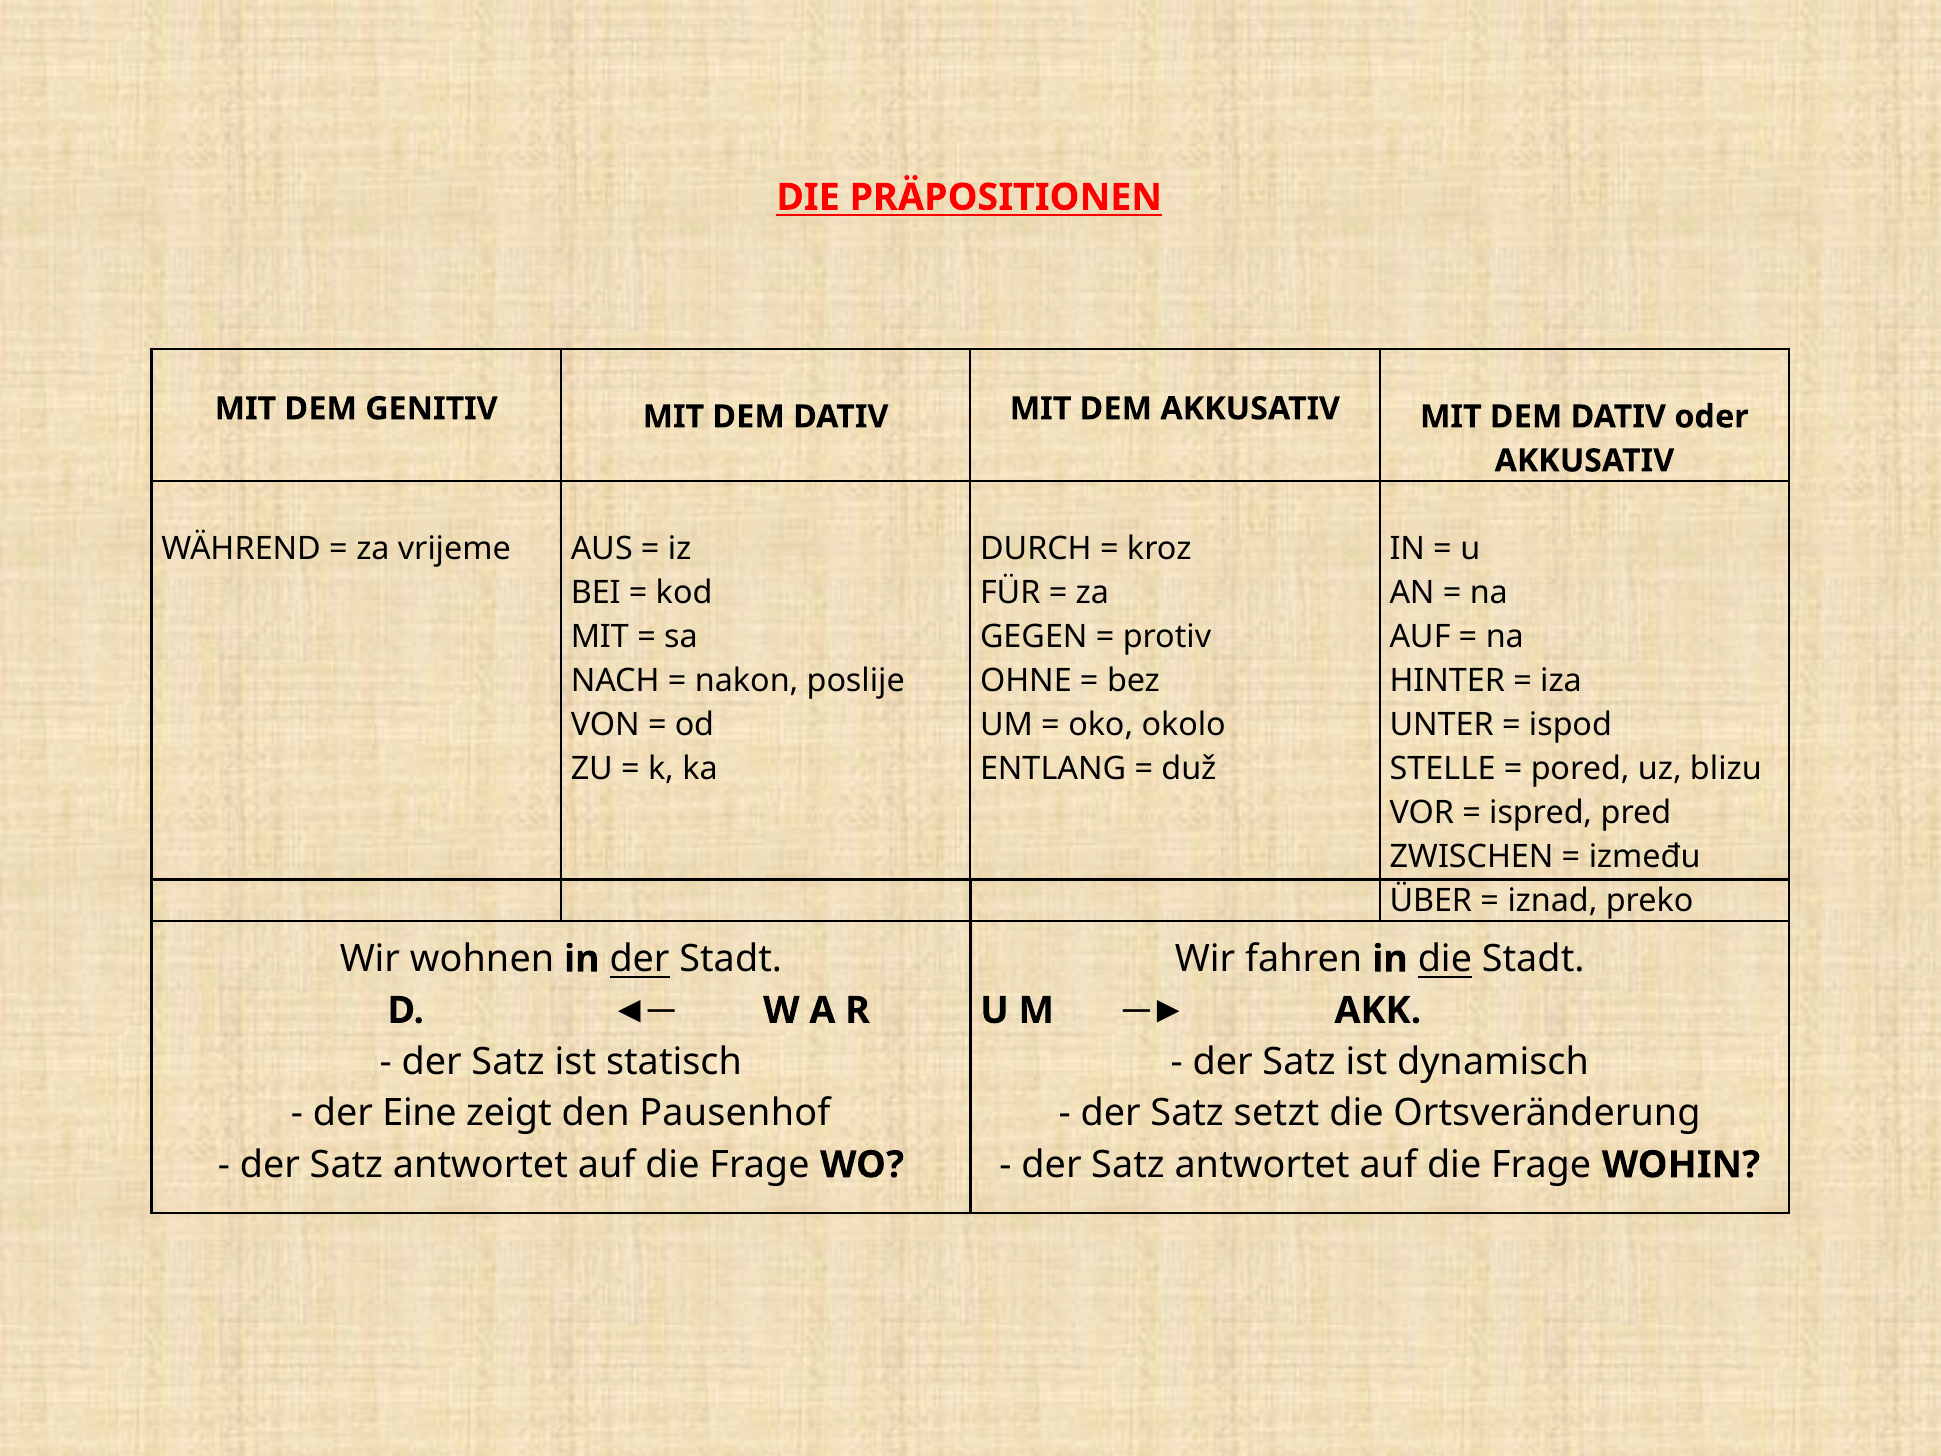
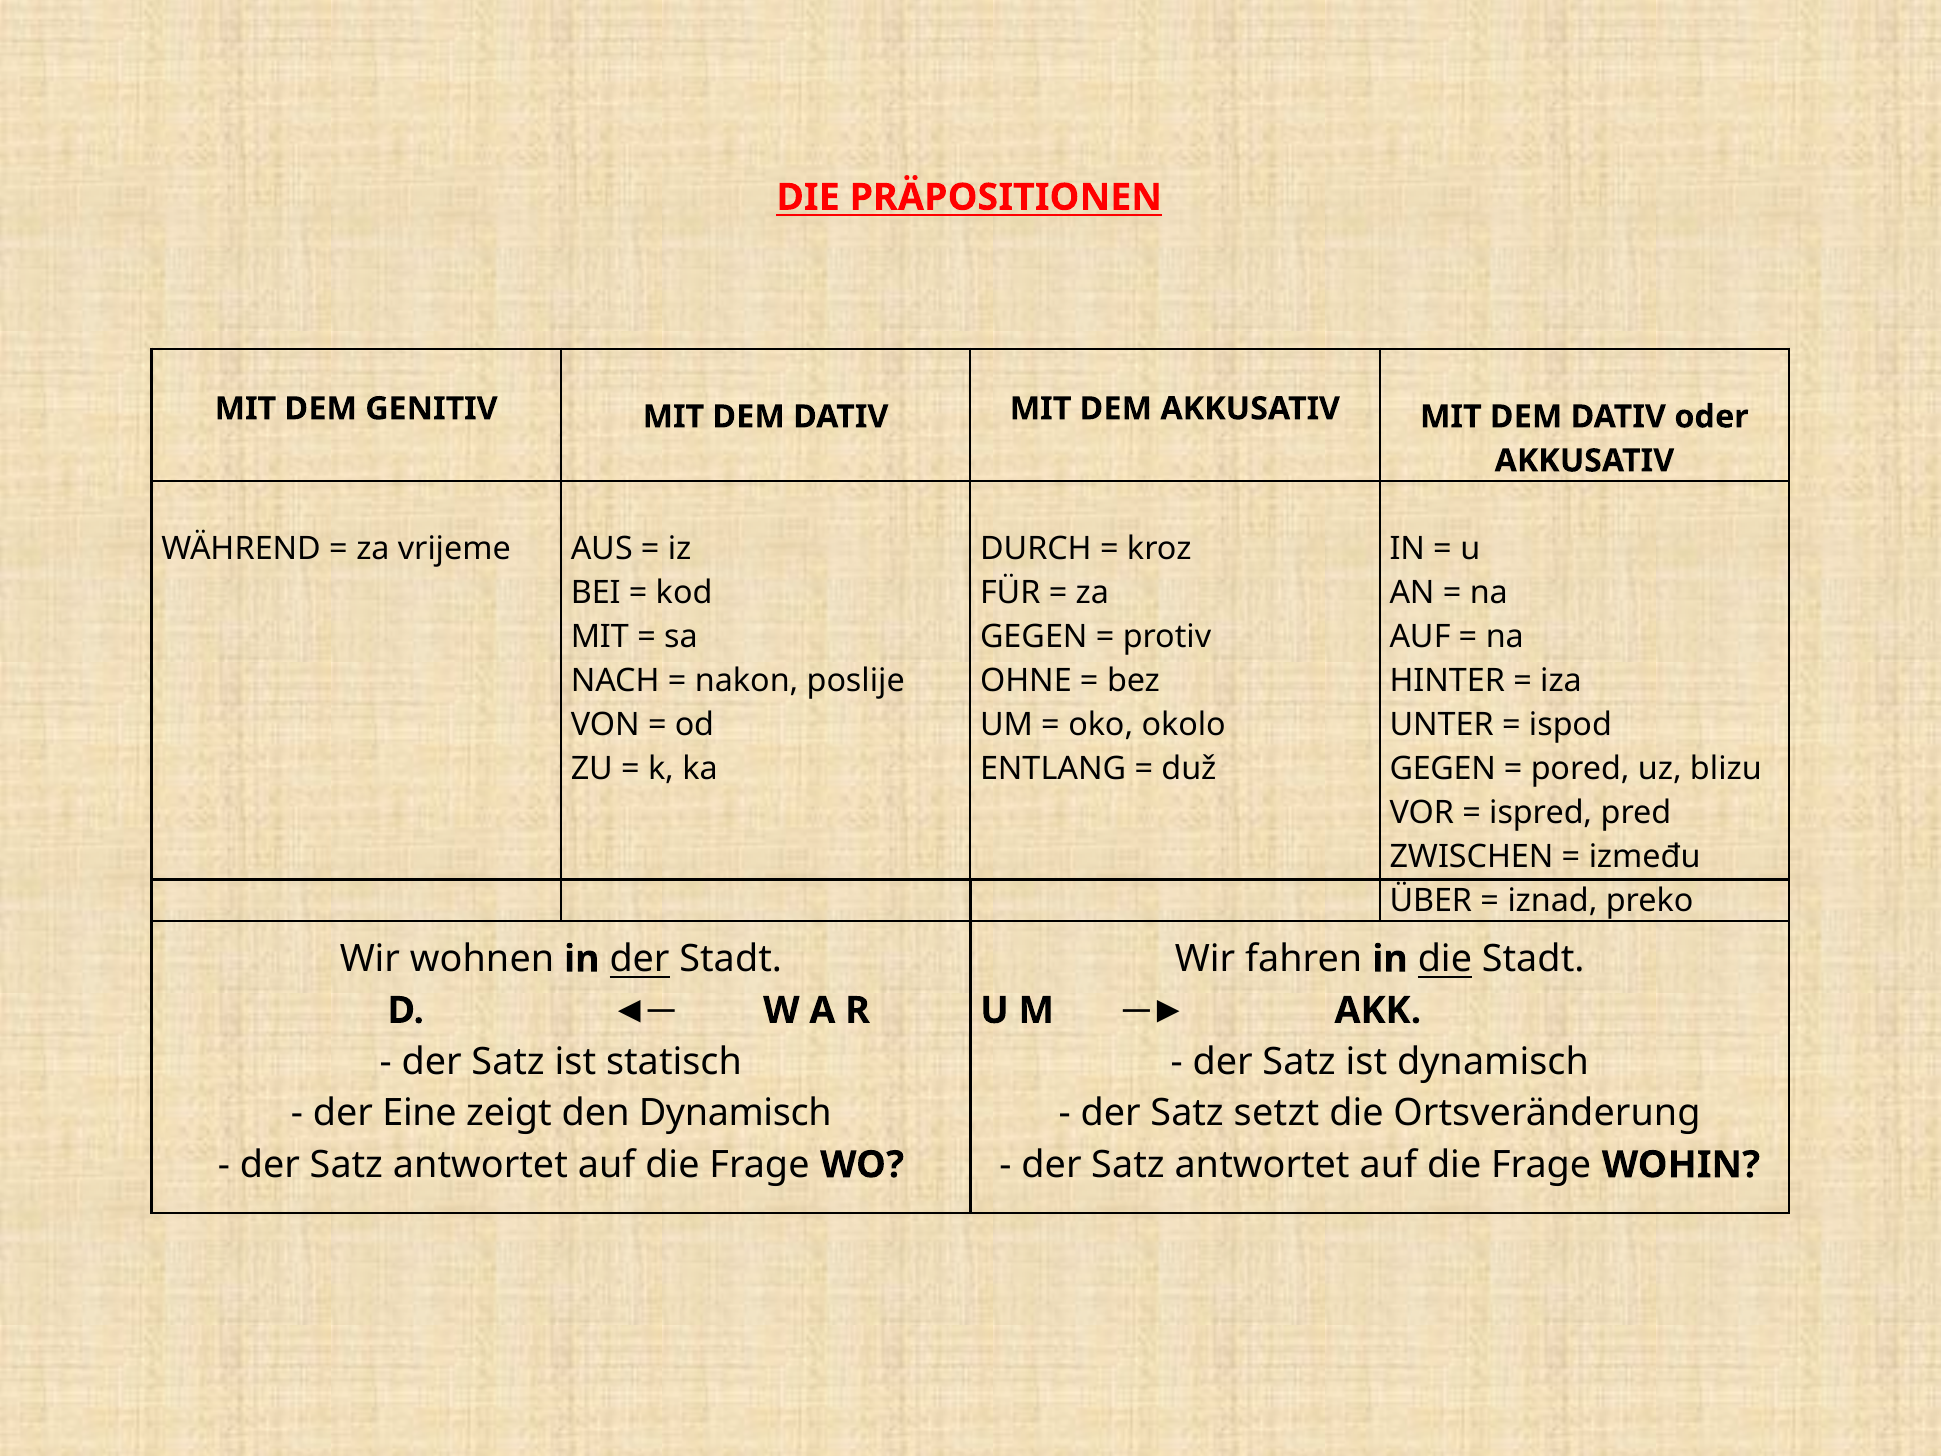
STELLE: STELLE -> GEGEN (1443, 769)
den Pausenhof: Pausenhof -> Dynamisch (735, 1113)
